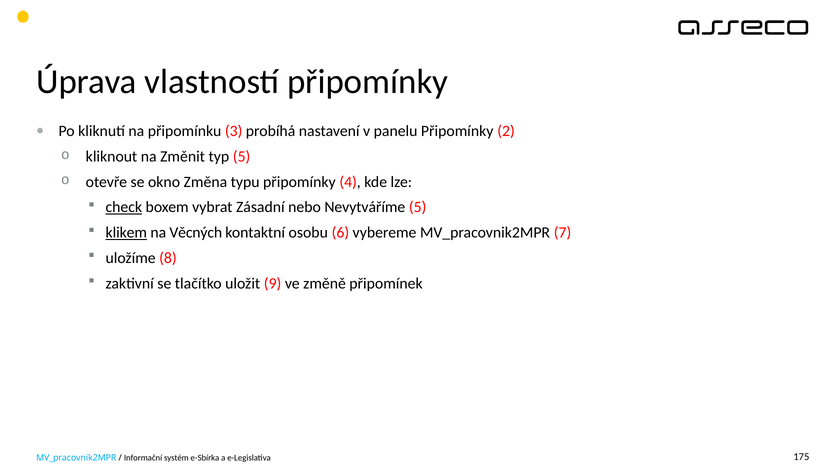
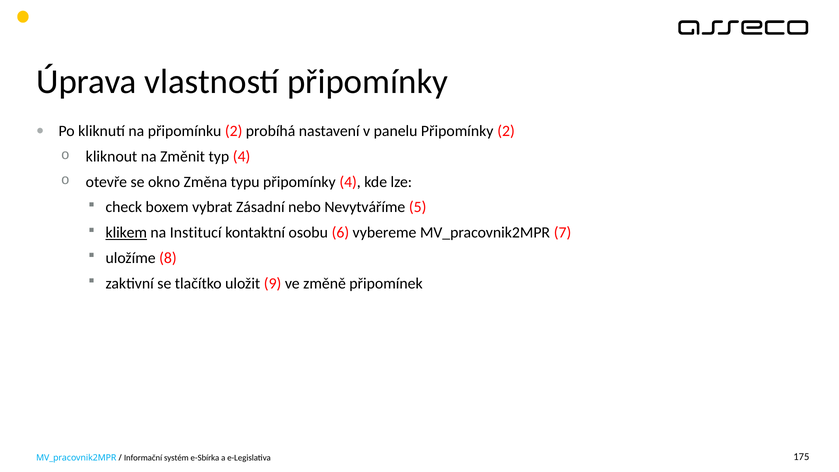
připomínku 3: 3 -> 2 (234, 131)
typ 5: 5 -> 4 (242, 156)
check underline: present -> none (124, 207)
Věcných: Věcných -> Institucí (196, 233)
